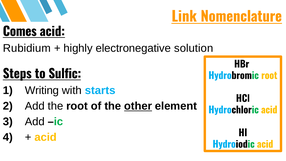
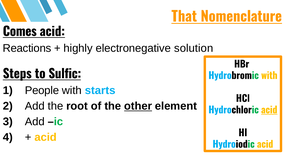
Link: Link -> That (184, 17)
Rubidium: Rubidium -> Reactions (27, 48)
Hydrobromic root: root -> with (269, 76)
Writing: Writing -> People (42, 90)
acid underline: none -> present (269, 110)
